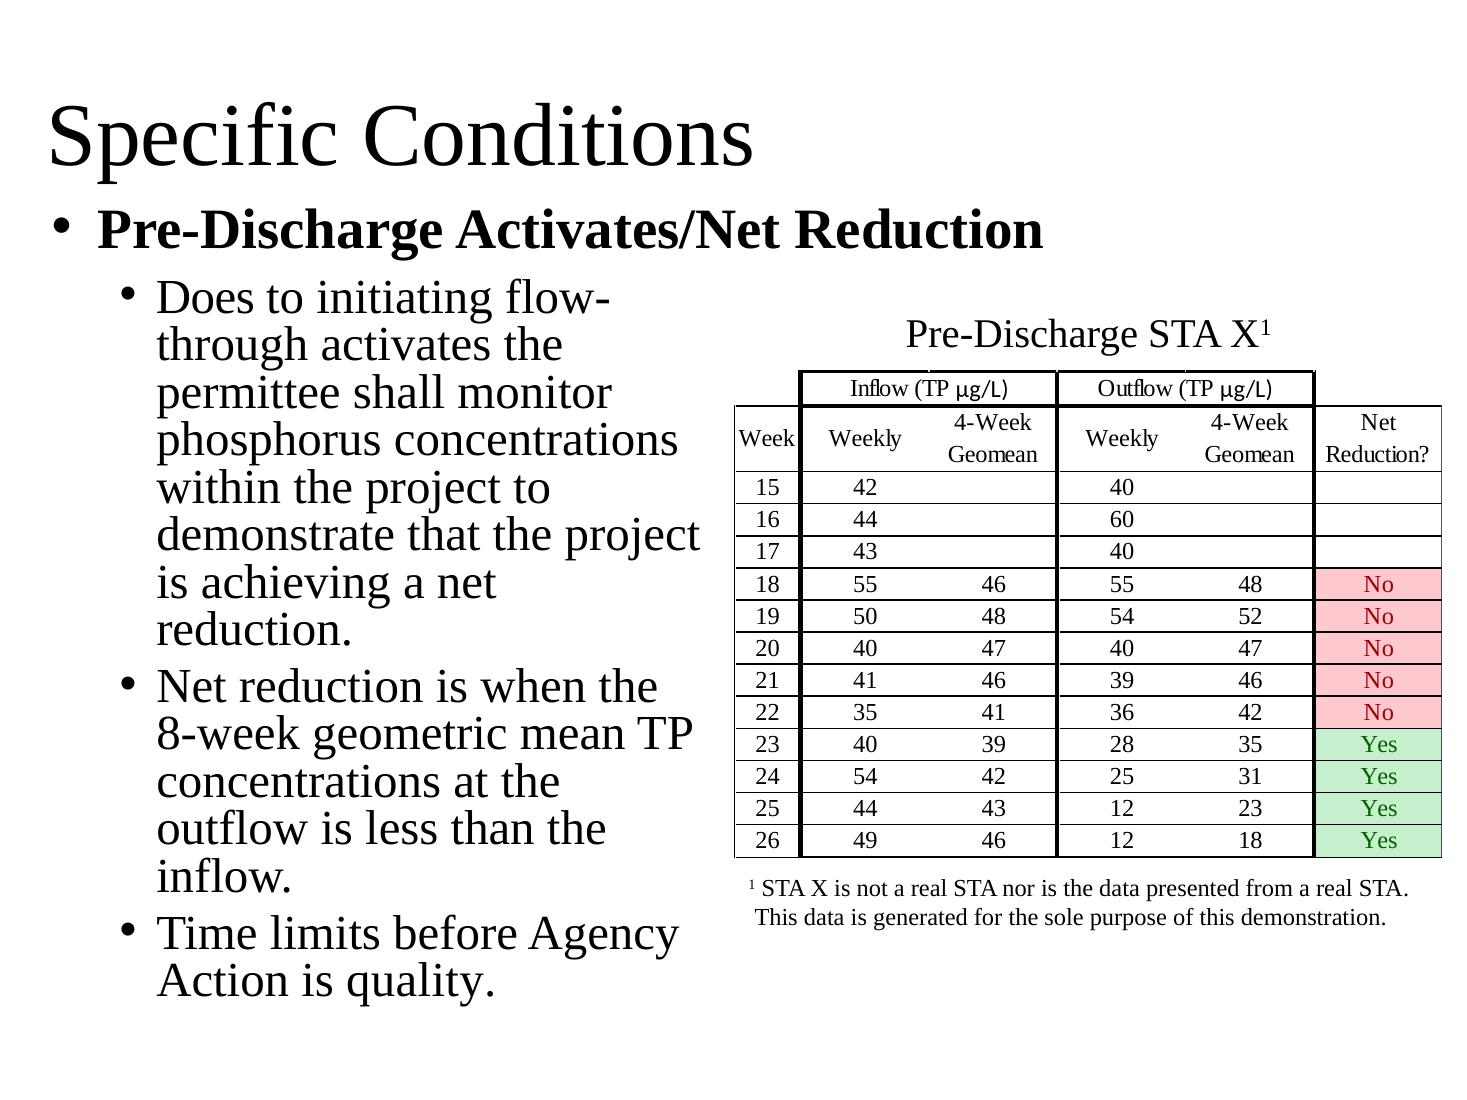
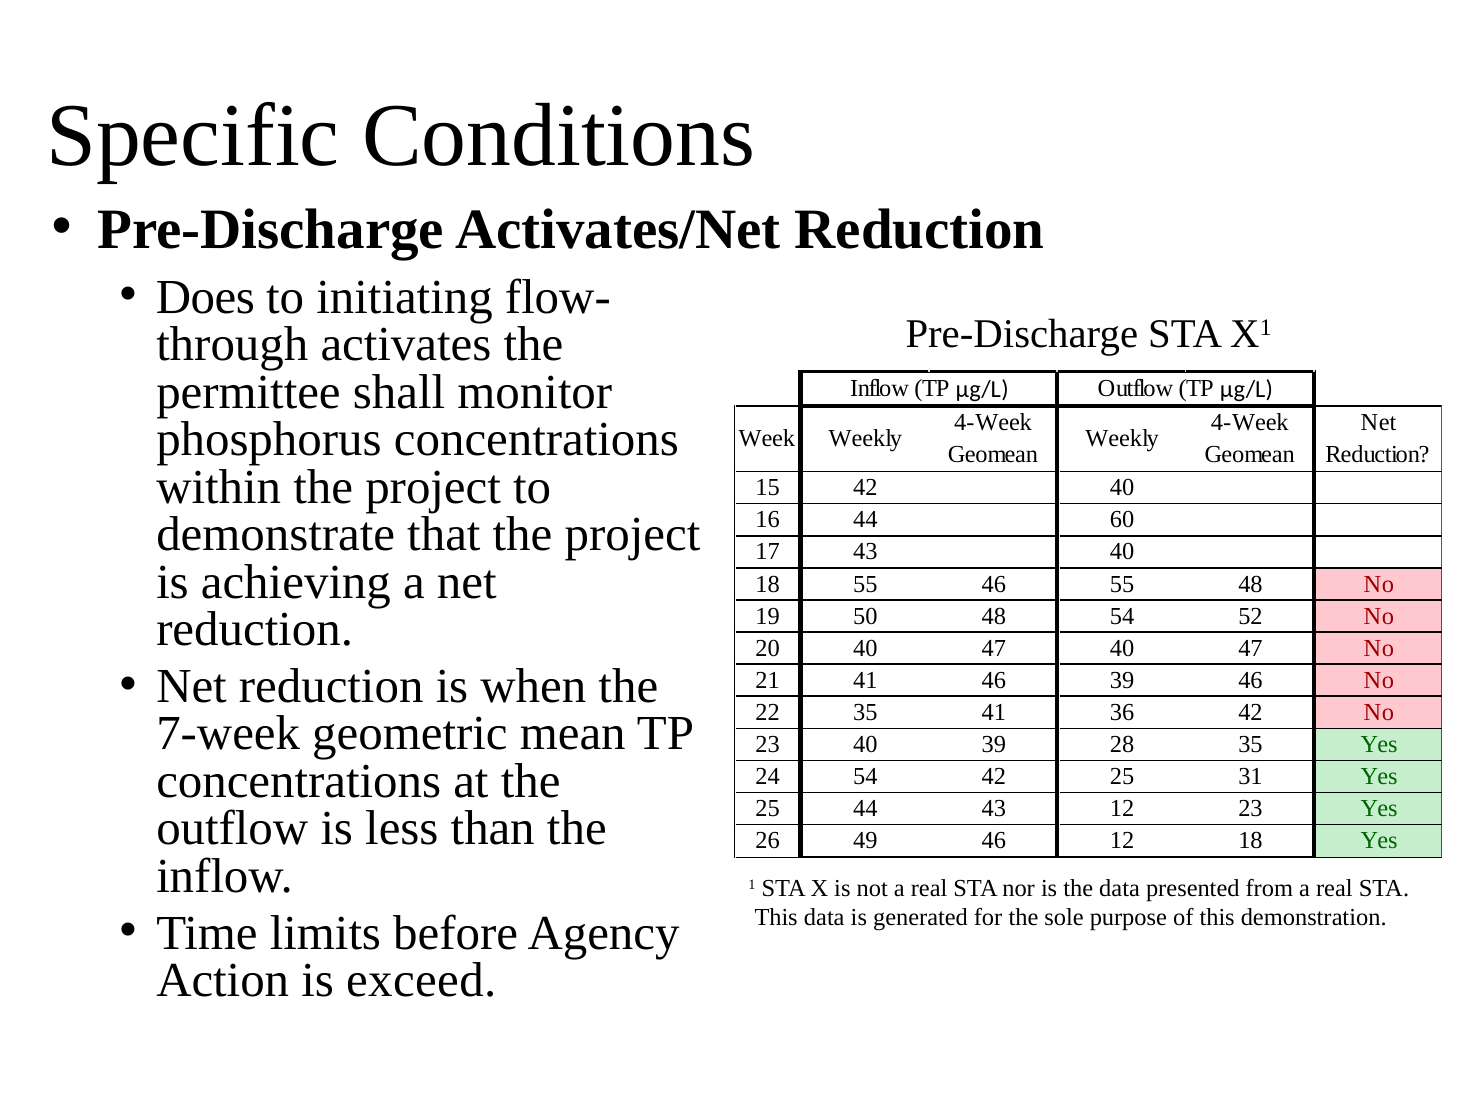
8-week: 8-week -> 7-week (228, 734)
quality: quality -> exceed (421, 981)
